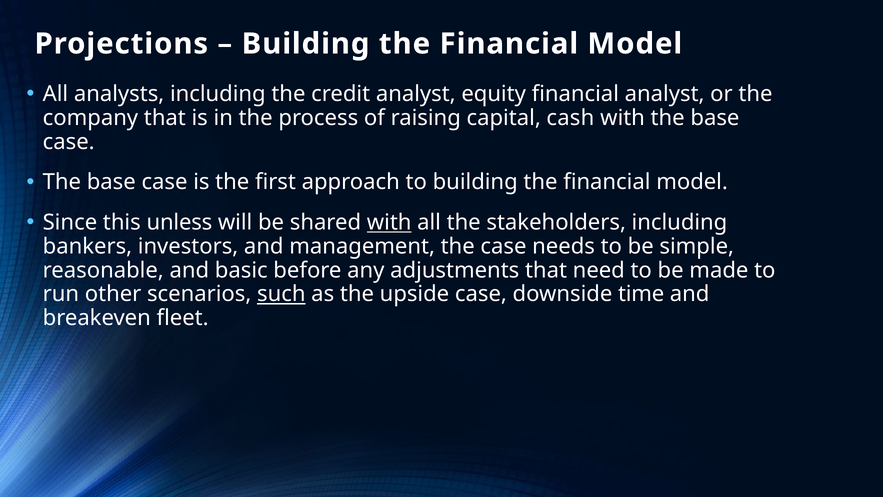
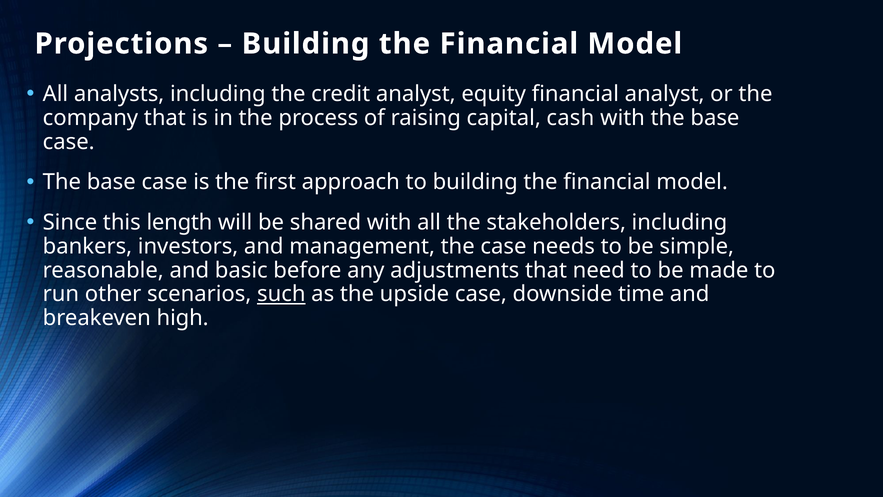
unless: unless -> length (179, 222)
with underline: present -> none (389, 222)
fleet: fleet -> high (183, 318)
